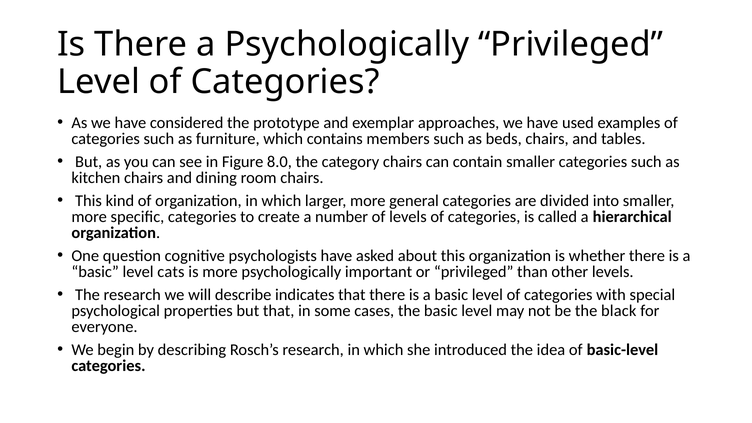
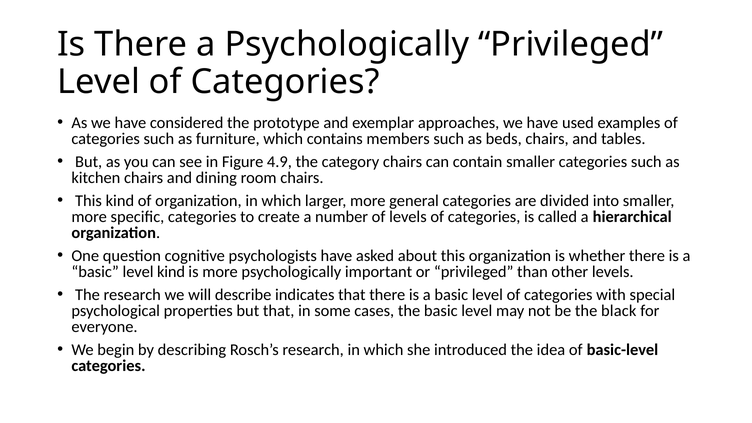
8.0: 8.0 -> 4.9 (279, 162)
level cats: cats -> kind (171, 272)
